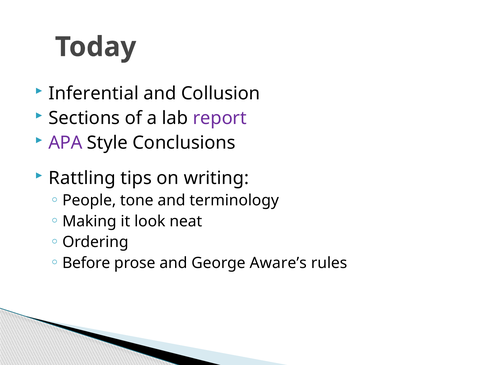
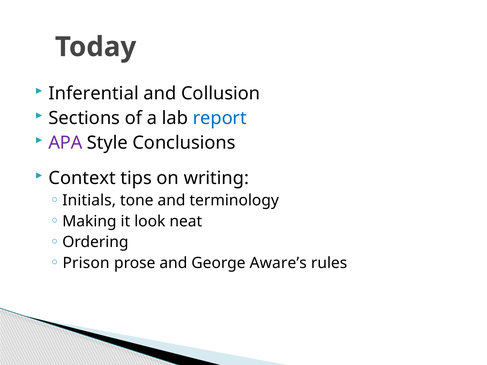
report colour: purple -> blue (220, 118)
Rattling: Rattling -> Context (82, 178)
People: People -> Initials (89, 201)
Before: Before -> Prison (86, 263)
